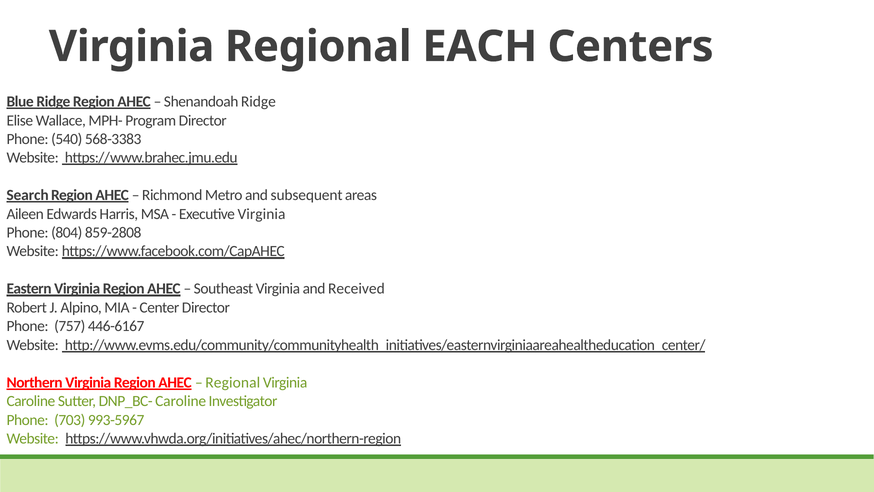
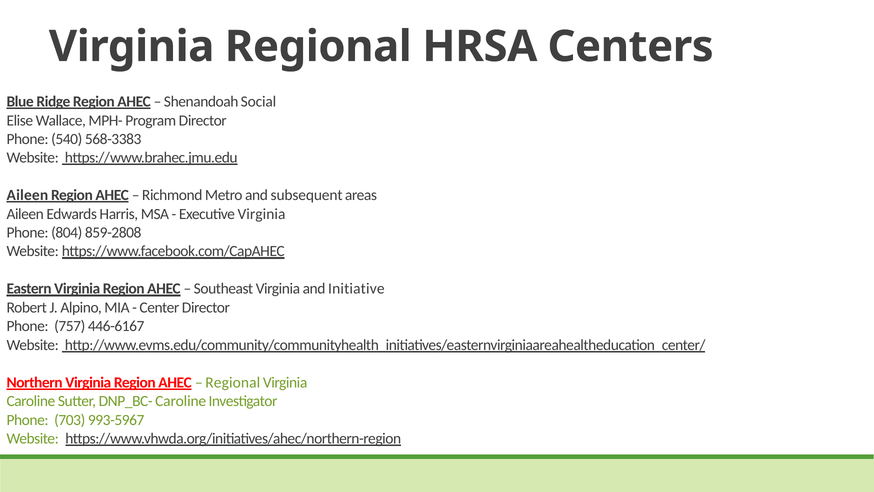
EACH: EACH -> HRSA (480, 47)
Shenandoah Ridge: Ridge -> Social (258, 102)
Search: Search -> Aileen (27, 195)
Received: Received -> Initiative (356, 289)
